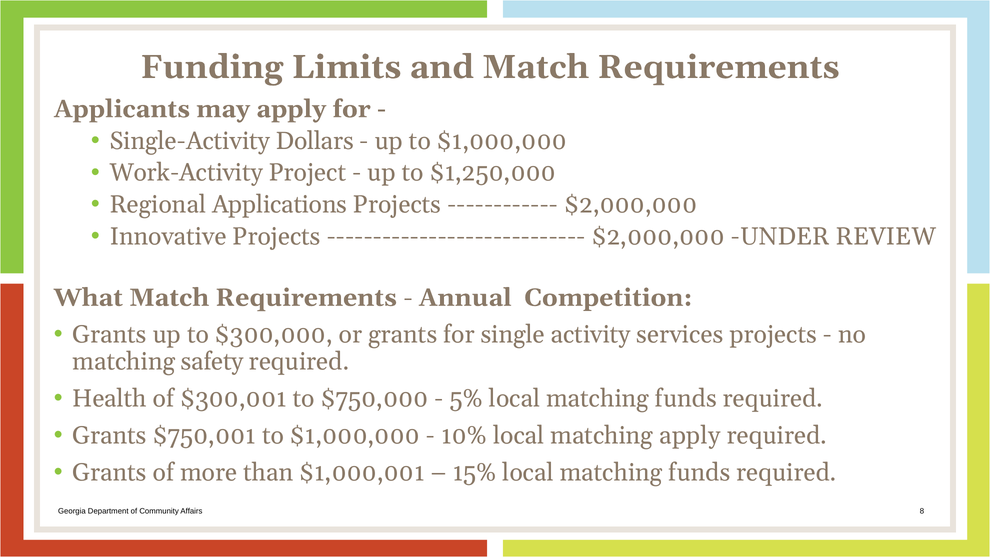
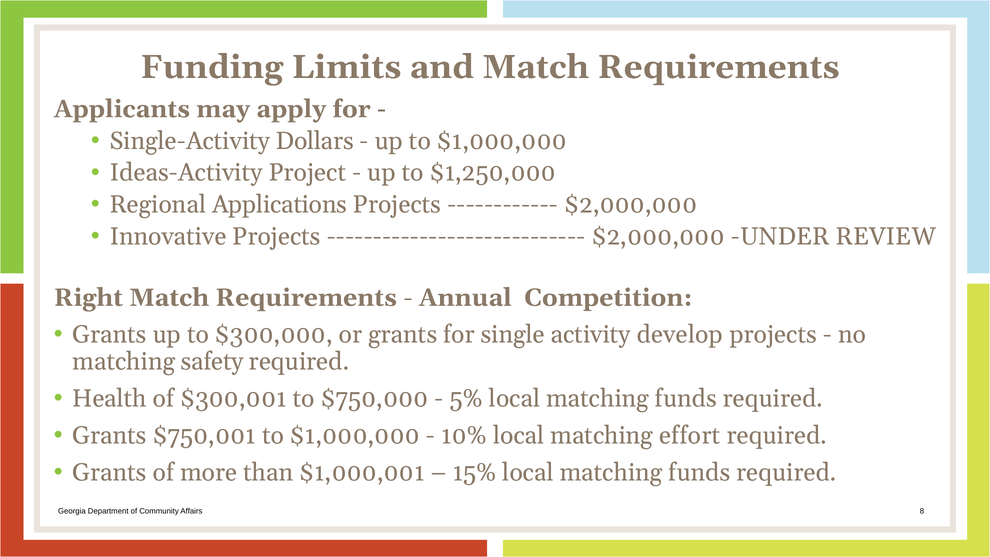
Work-Activity: Work-Activity -> Ideas-Activity (186, 173)
What: What -> Right (88, 298)
services: services -> develop (680, 335)
matching apply: apply -> effort (690, 435)
